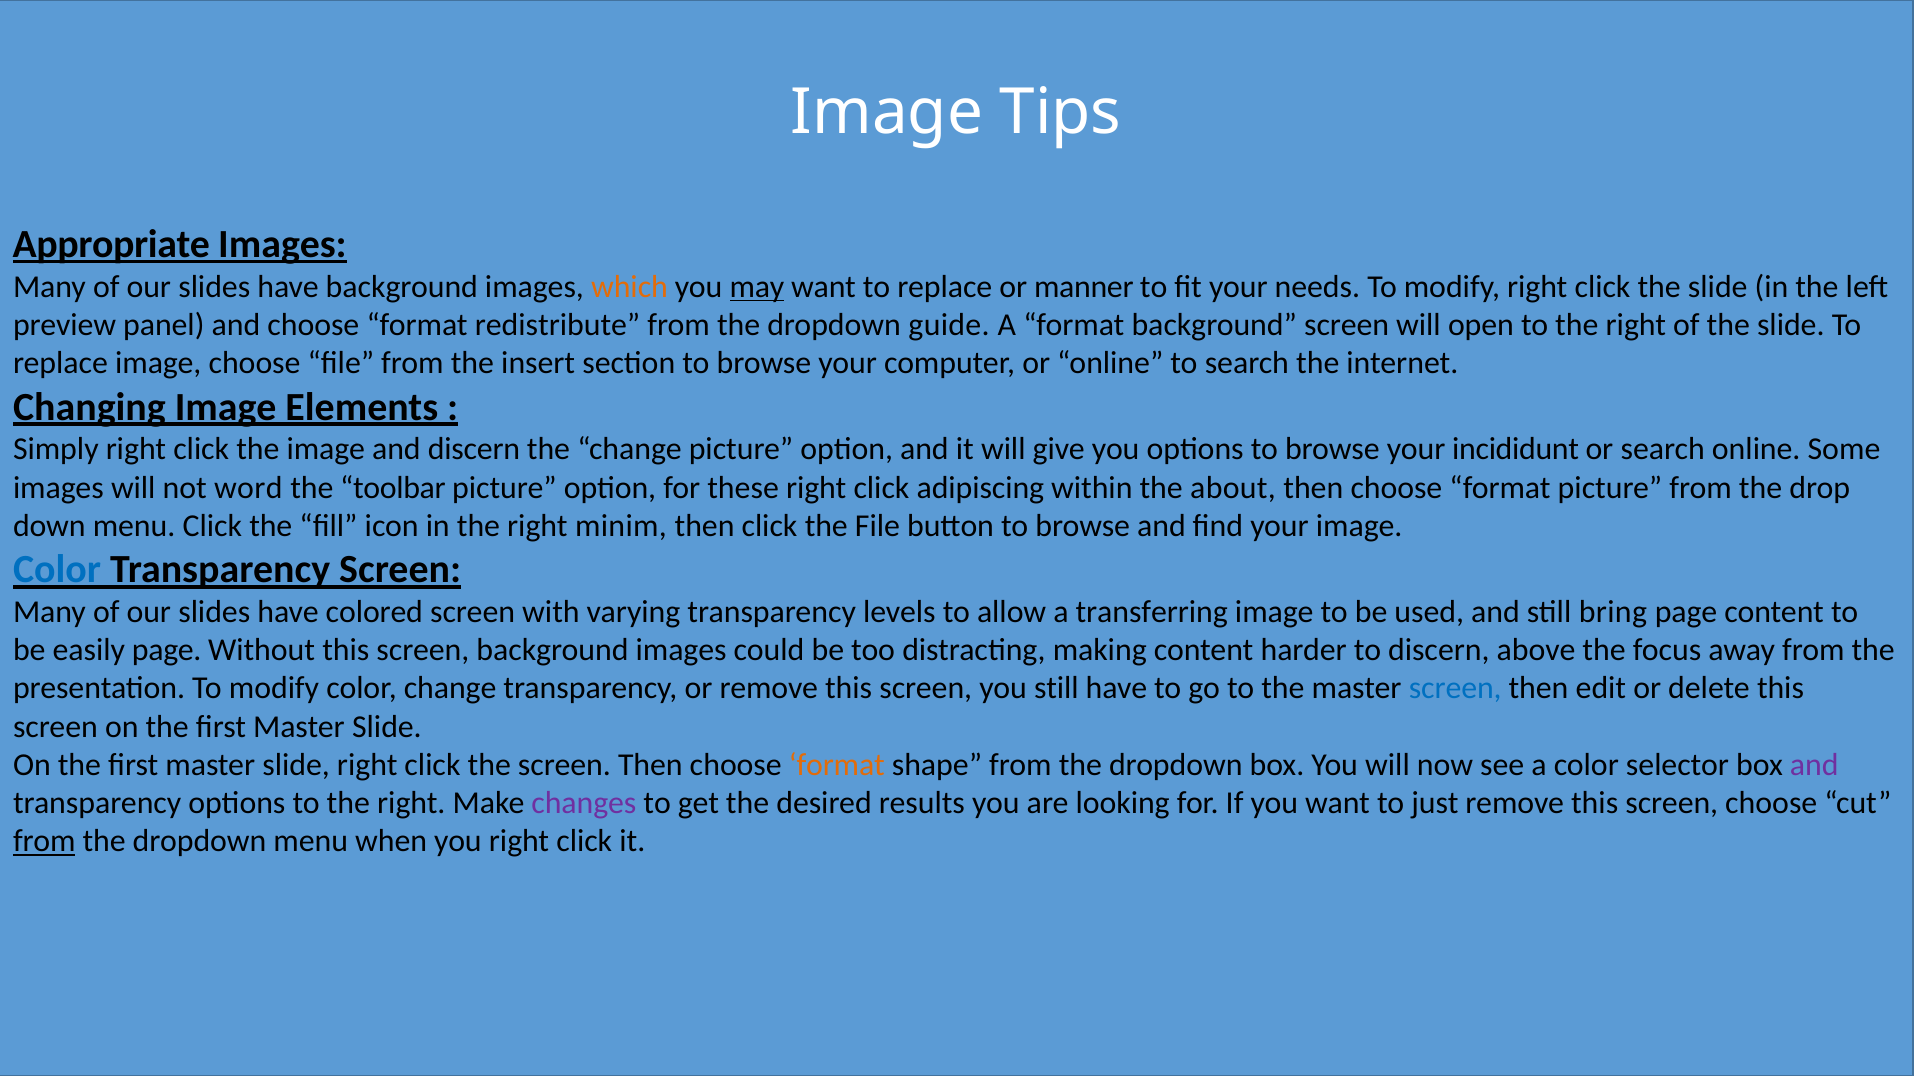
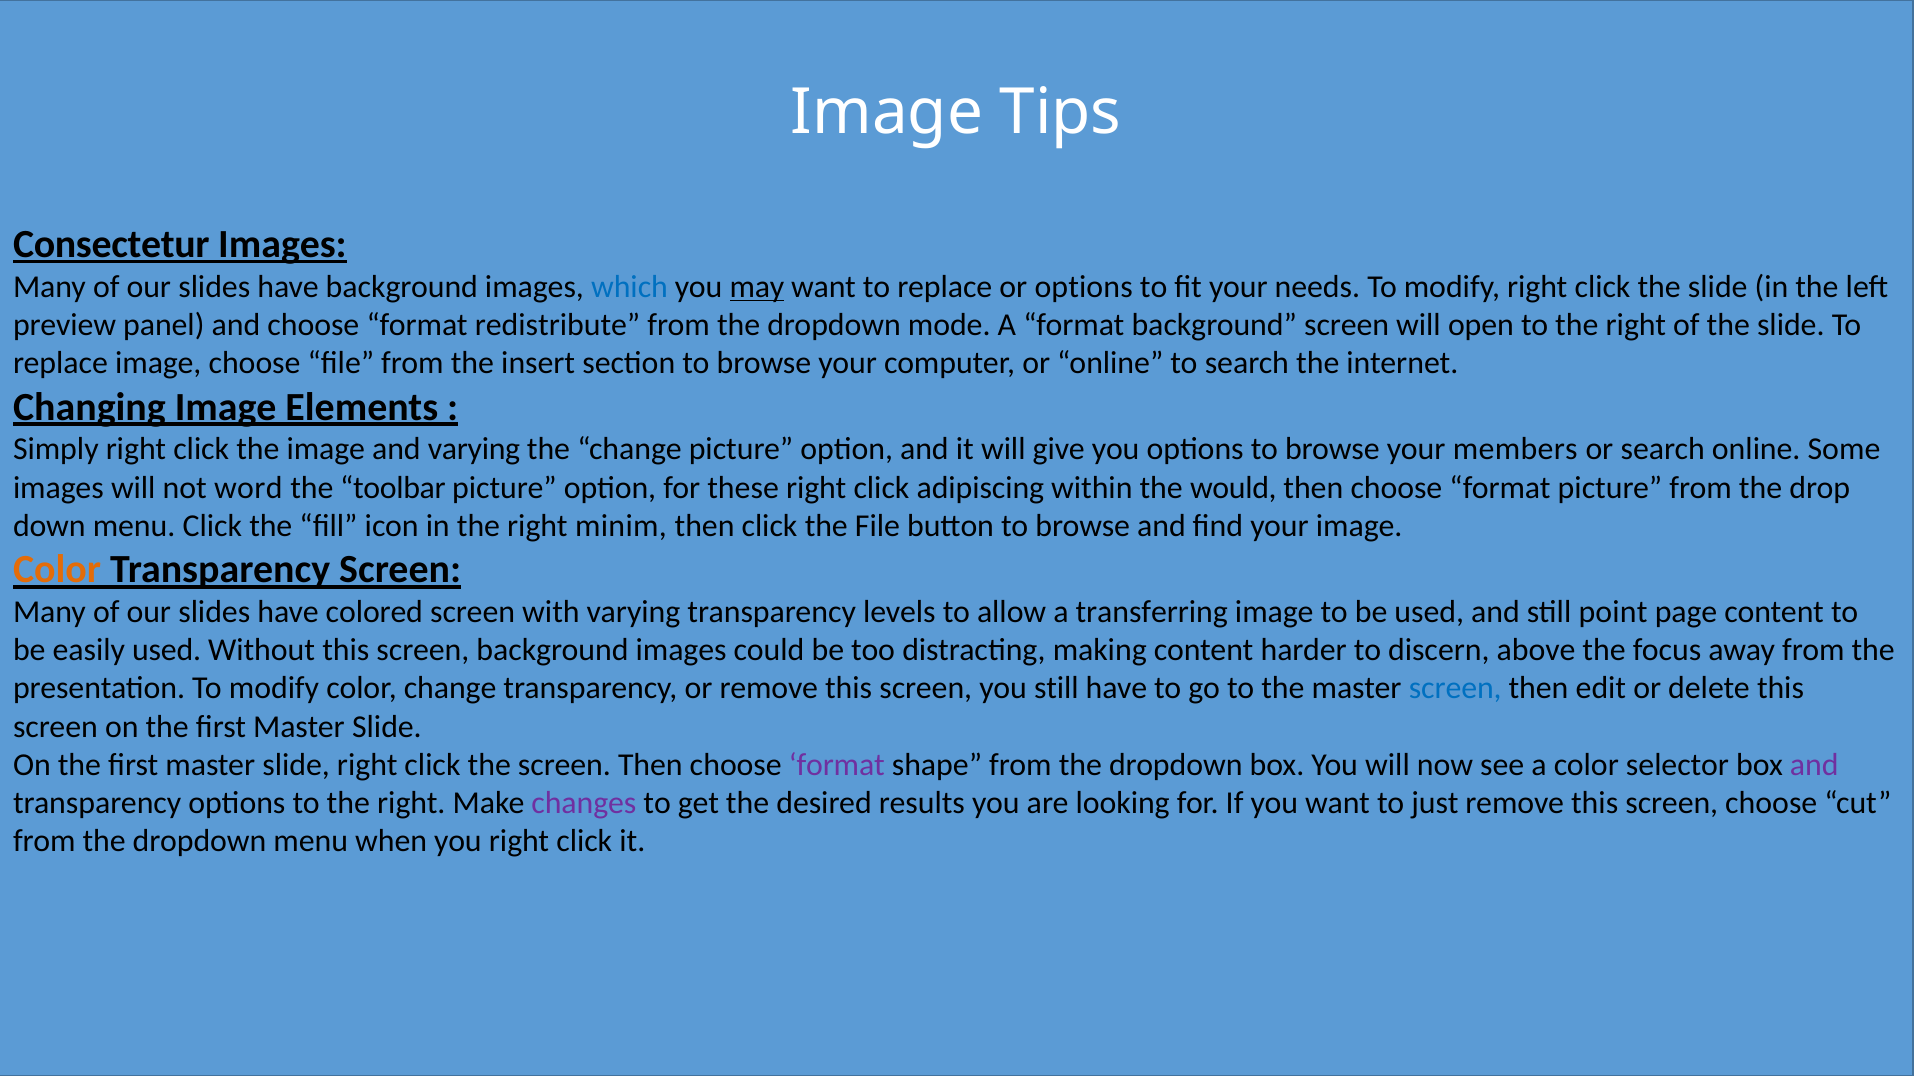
Appropriate: Appropriate -> Consectetur (111, 244)
which colour: orange -> blue (629, 287)
or manner: manner -> options (1084, 287)
guide: guide -> mode (949, 325)
and discern: discern -> varying (474, 450)
incididunt: incididunt -> members (1515, 450)
about: about -> would (1233, 488)
Color colour: blue -> orange (57, 570)
bring: bring -> point (1613, 612)
easily page: page -> used (167, 651)
format colour: orange -> purple (837, 765)
from underline: present -> none (44, 842)
